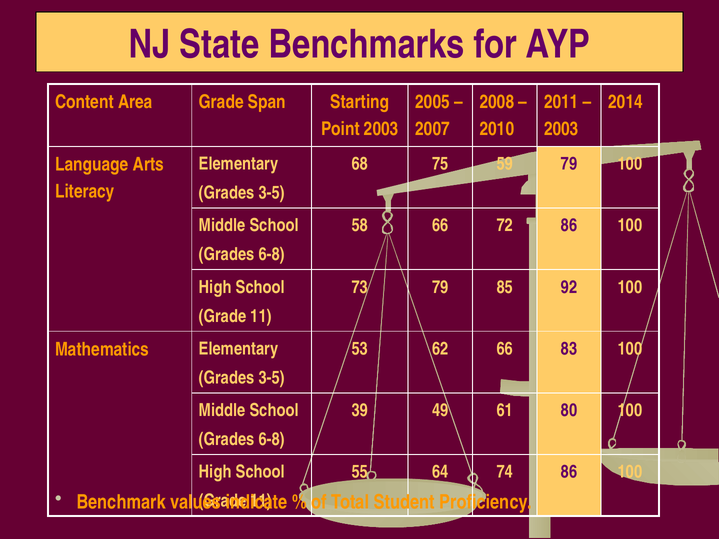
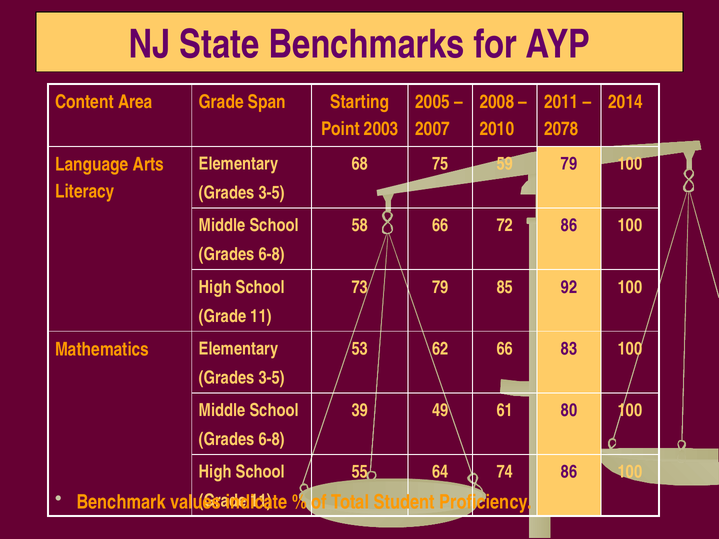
2003: 2003 -> 2078 (561, 129)
